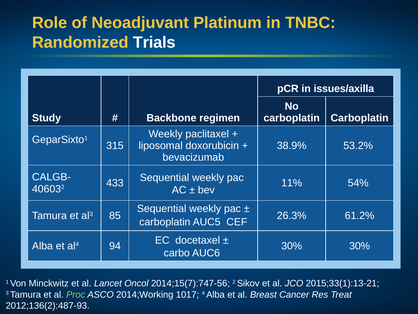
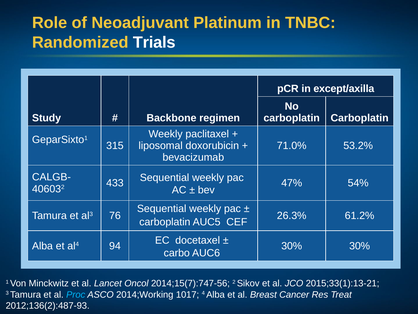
issues/axilla: issues/axilla -> except/axilla (344, 89)
38.9%: 38.9% -> 71.0% (292, 145)
11%: 11% -> 47% (292, 183)
85: 85 -> 76 (115, 215)
Proc colour: light green -> light blue (76, 294)
